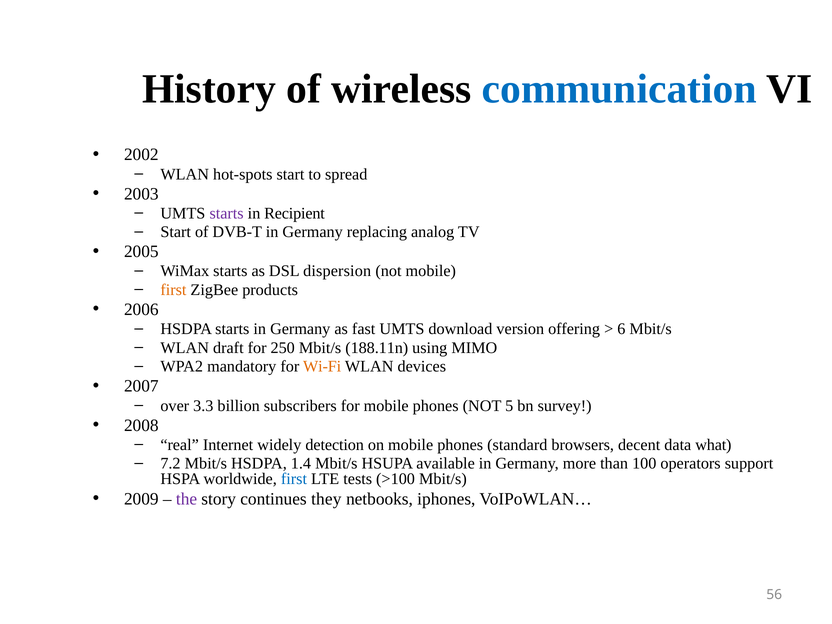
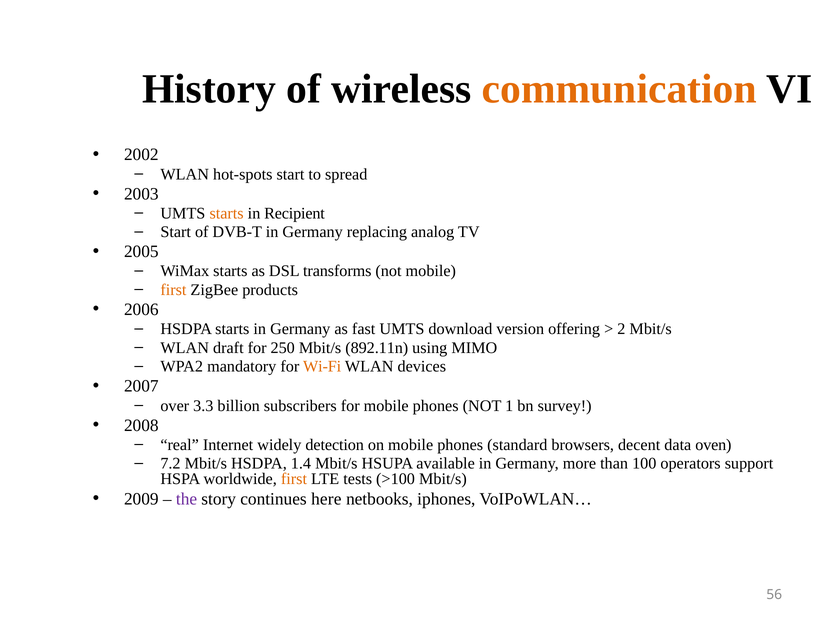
communication colour: blue -> orange (619, 89)
starts colour: purple -> orange (227, 213)
dispersion: dispersion -> transforms (337, 271)
6: 6 -> 2 (621, 329)
188.11n: 188.11n -> 892.11n (377, 348)
5: 5 -> 1 (509, 406)
what: what -> oven (713, 445)
first colour: blue -> orange (294, 479)
they: they -> here (326, 499)
